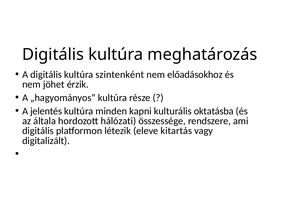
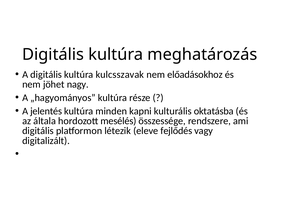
szintenként: szintenként -> kulcsszavak (120, 74)
érzik: érzik -> nagy (78, 84)
hálózati: hálózati -> mesélés (118, 121)
kitartás: kitartás -> fejlődés (176, 131)
